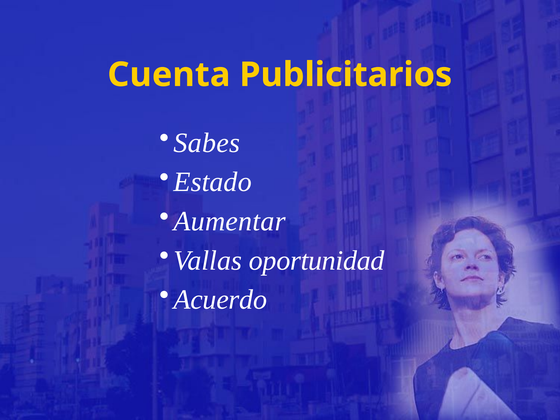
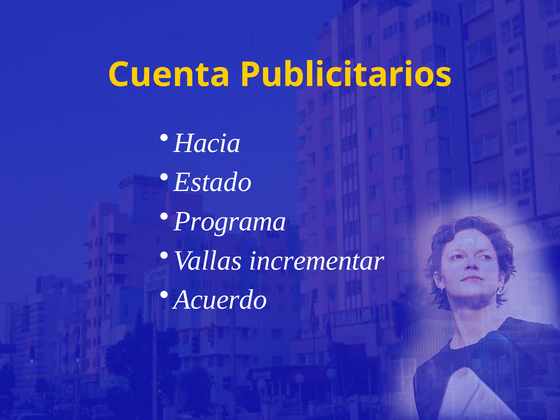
Sabes: Sabes -> Hacia (207, 143)
Aumentar: Aumentar -> Programa (230, 221)
oportunidad: oportunidad -> incrementar (317, 260)
